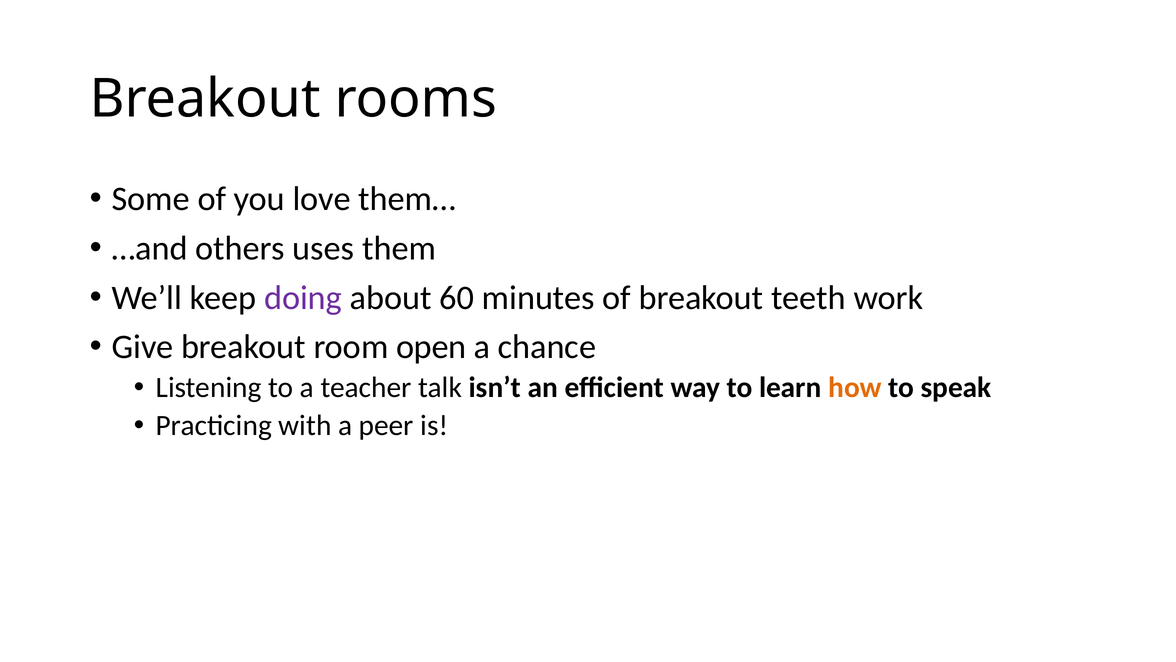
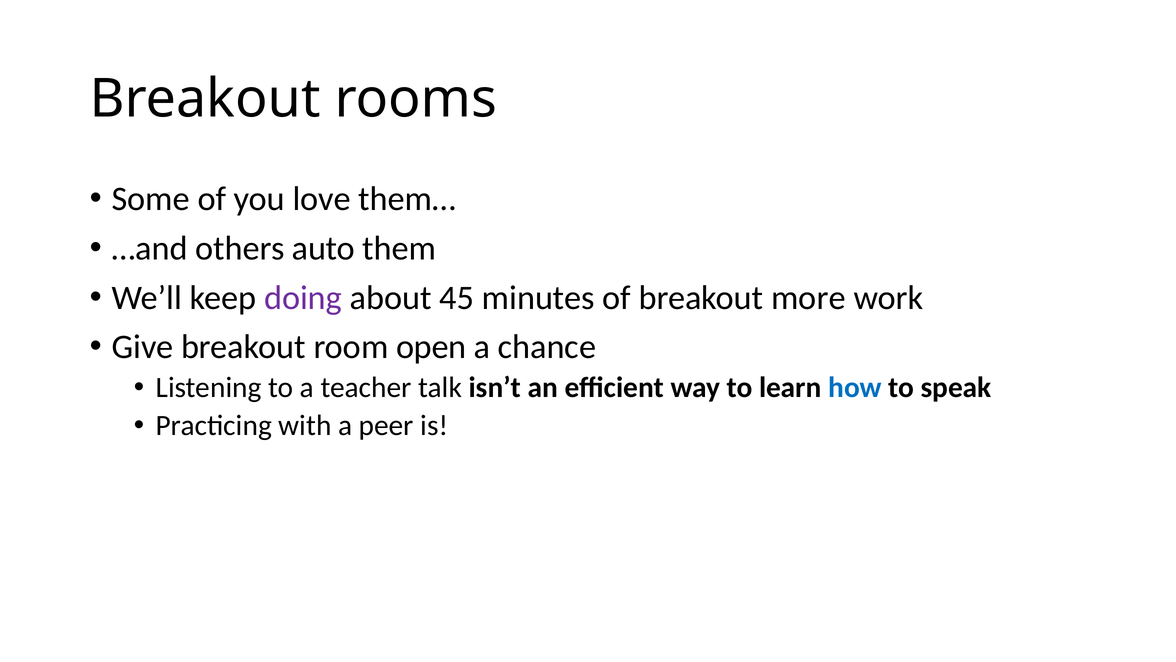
uses: uses -> auto (323, 248)
60: 60 -> 45 (457, 297)
teeth: teeth -> more (808, 297)
how colour: orange -> blue (855, 387)
